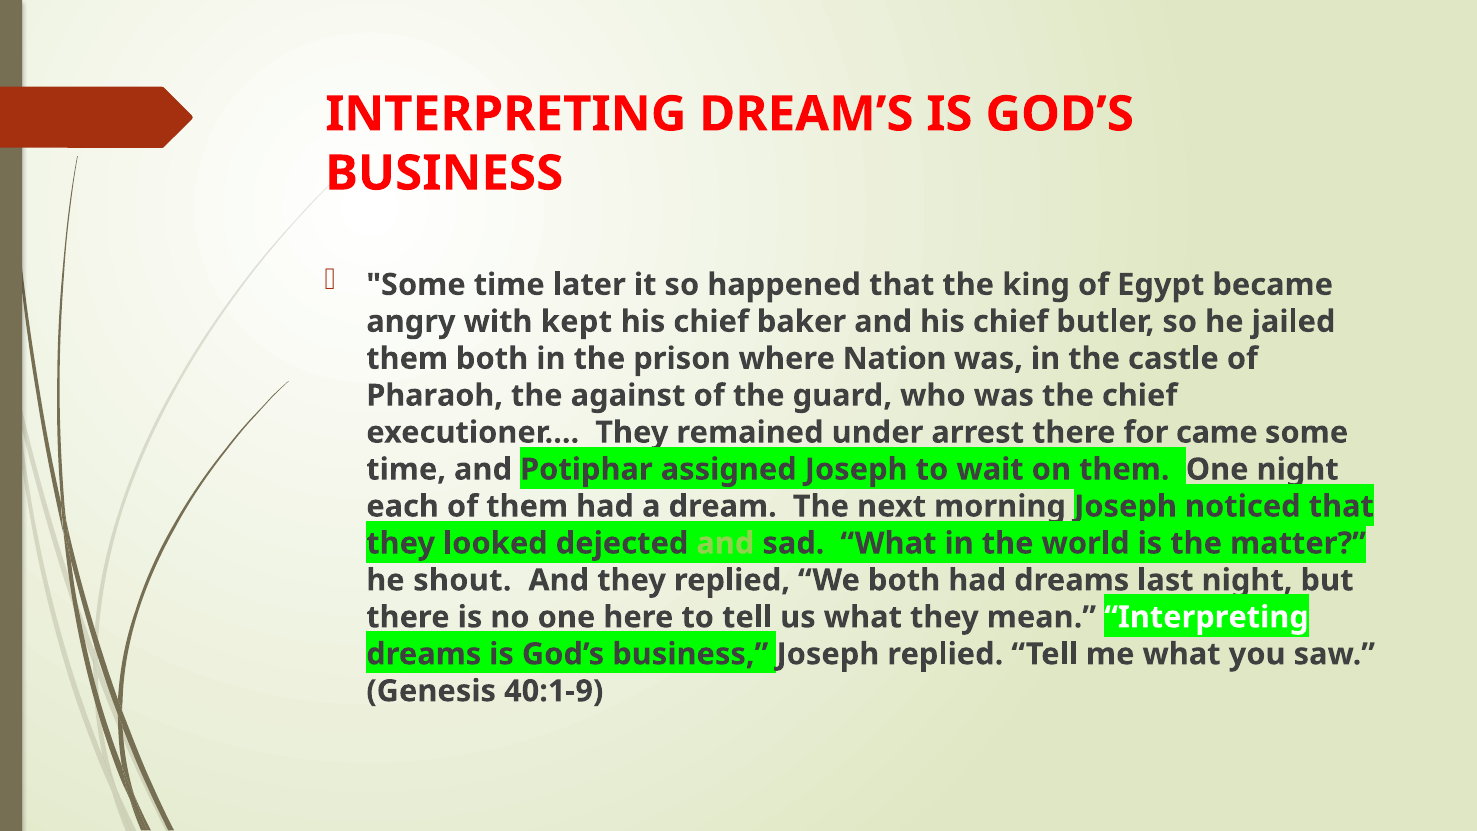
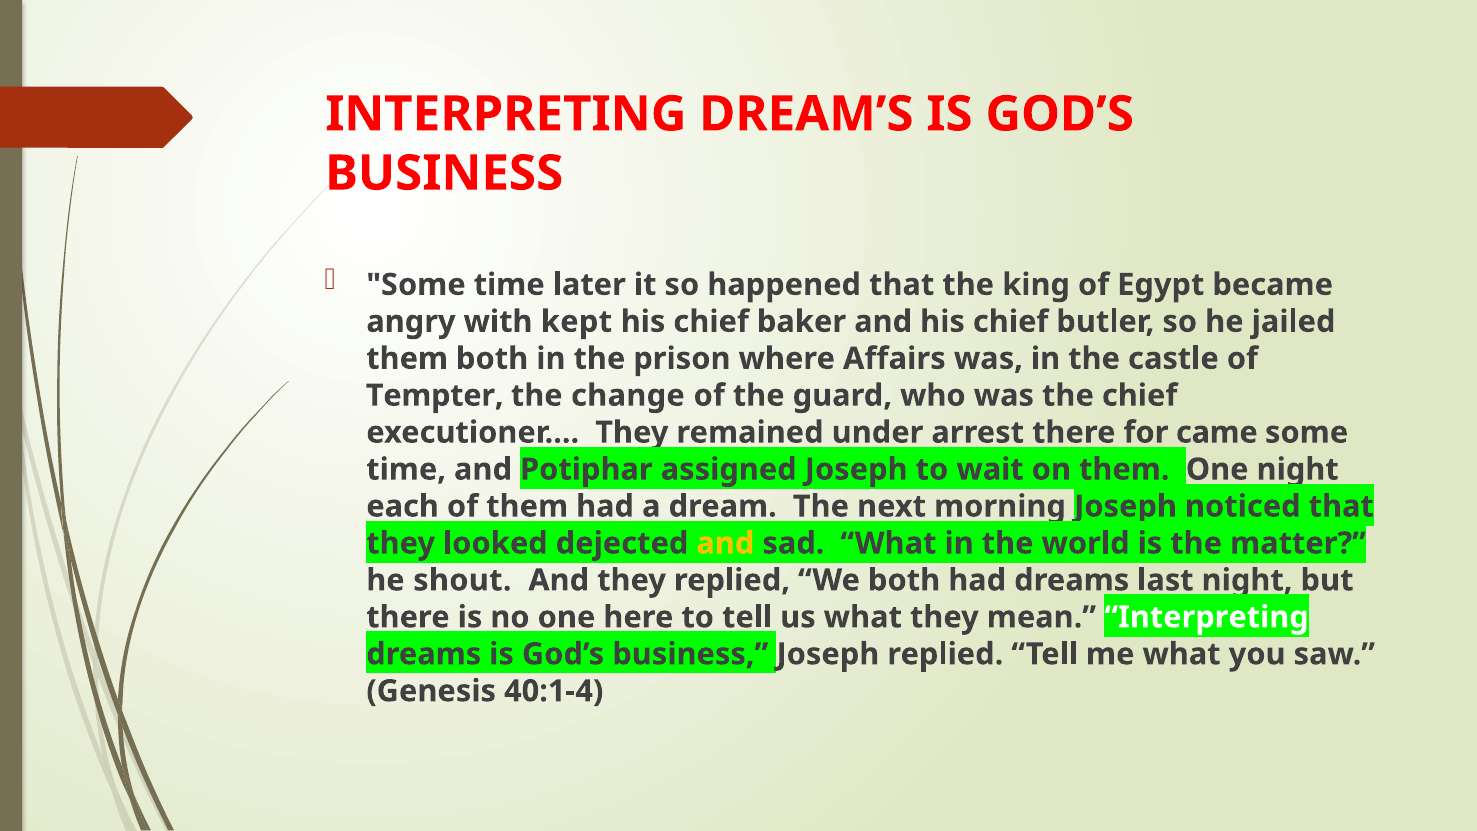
Nation: Nation -> Affairs (894, 359)
Pharaoh: Pharaoh -> Tempter (435, 395)
against: against -> change (628, 395)
and colour: light green -> yellow (725, 543)
40:1-9: 40:1-9 -> 40:1-4 (554, 691)
